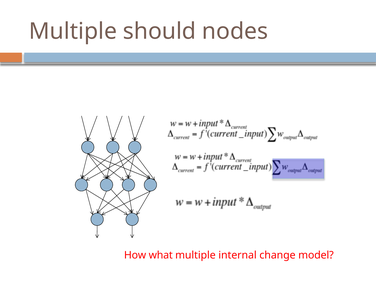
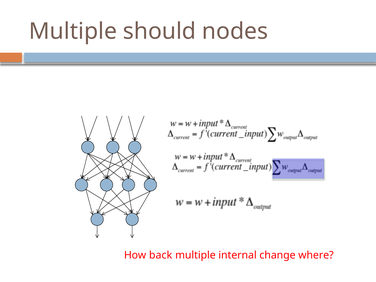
what: what -> back (161, 255)
model: model -> where (316, 255)
